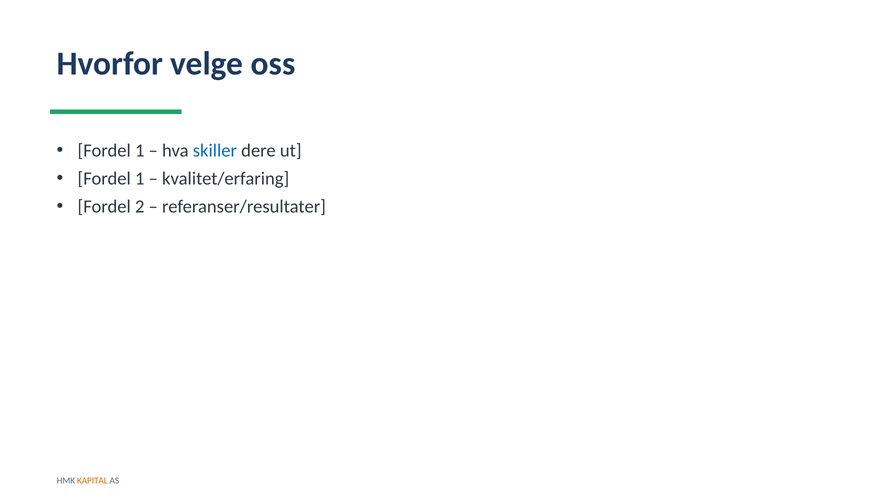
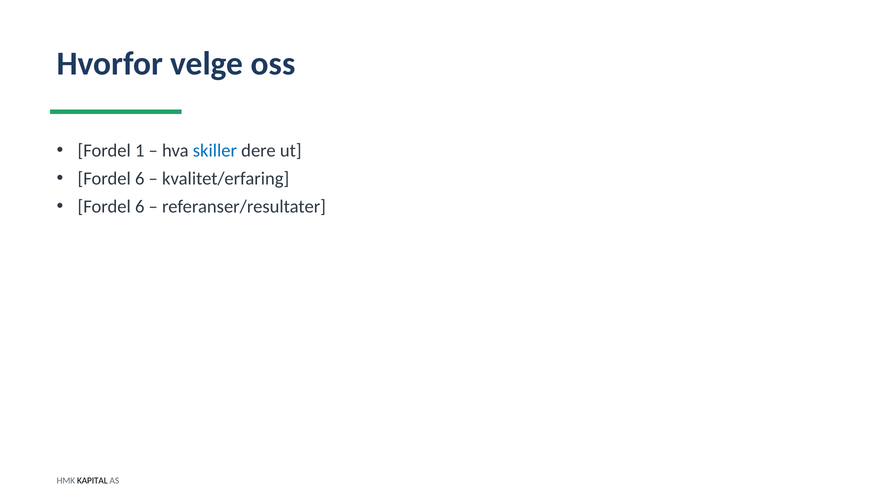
1: 1 -> 6 (140, 179)
2: 2 -> 6 (140, 207)
KAPITAL colour: orange -> black (92, 481)
